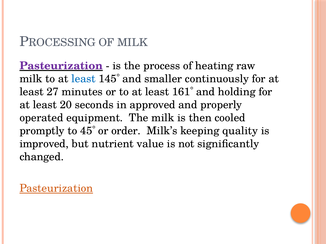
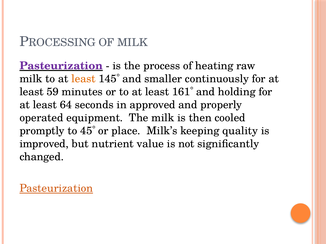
least colour: blue -> orange (83, 79)
27: 27 -> 59 (53, 92)
20: 20 -> 64 (66, 105)
order: order -> place (126, 131)
